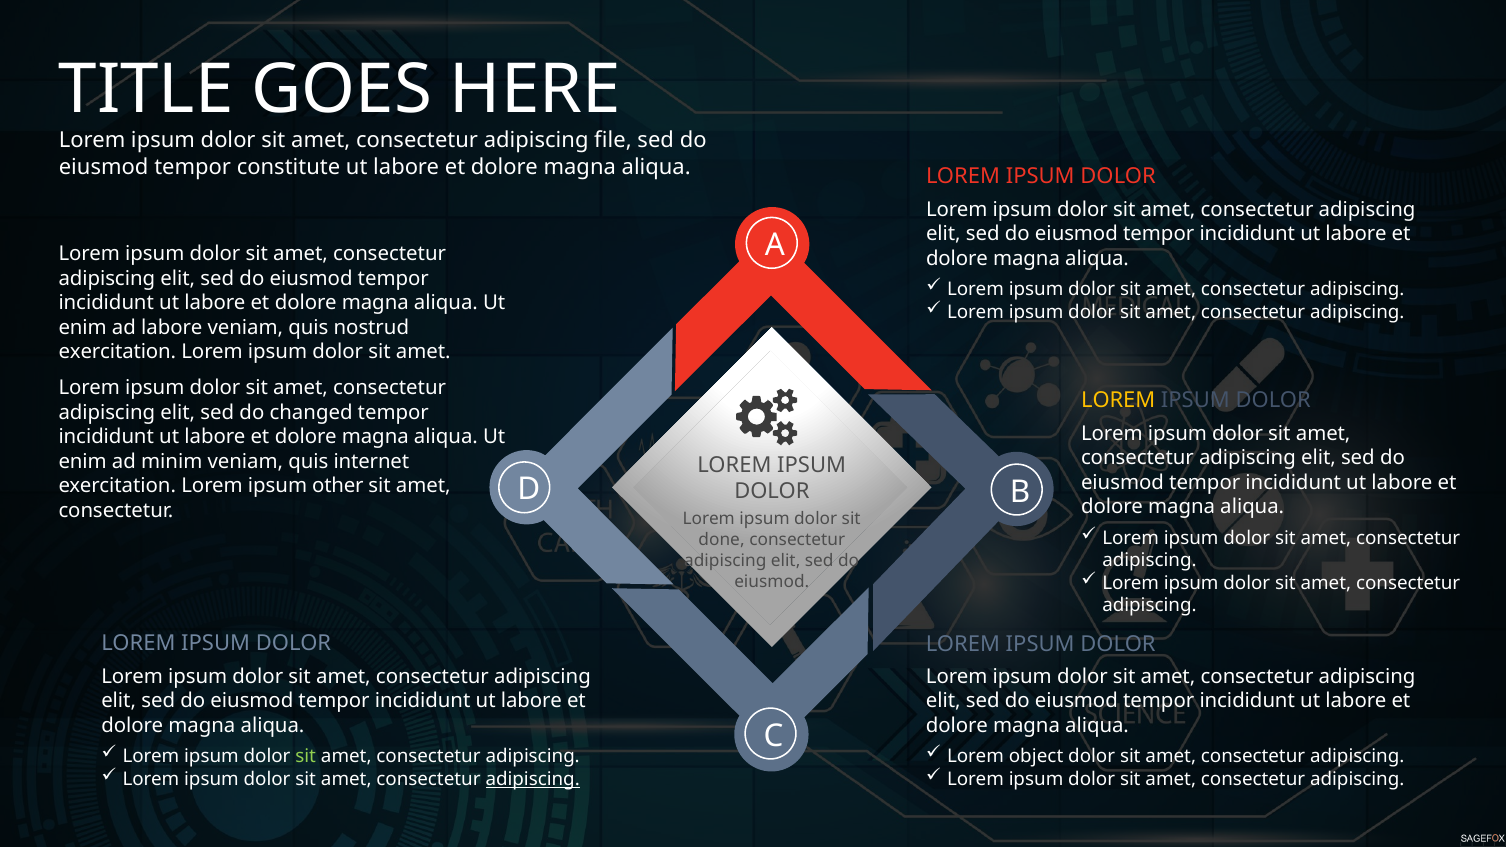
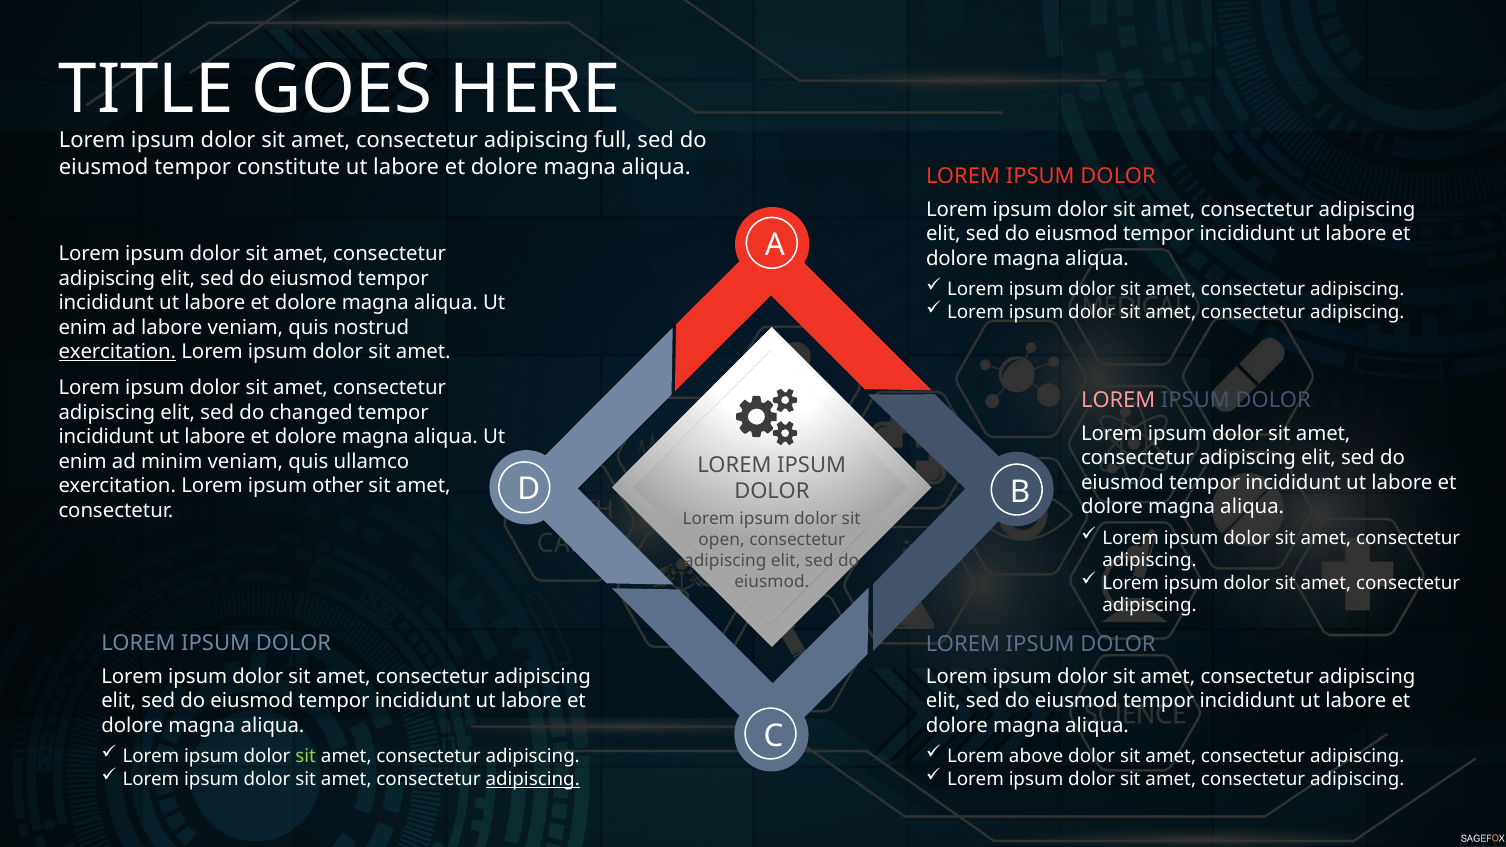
file: file -> full (613, 141)
exercitation underline: none -> present (117, 352)
LOREM colour: yellow -> pink (1118, 401)
internet: internet -> ullamco (371, 461)
done: done -> open (721, 540)
object: object -> above (1036, 757)
